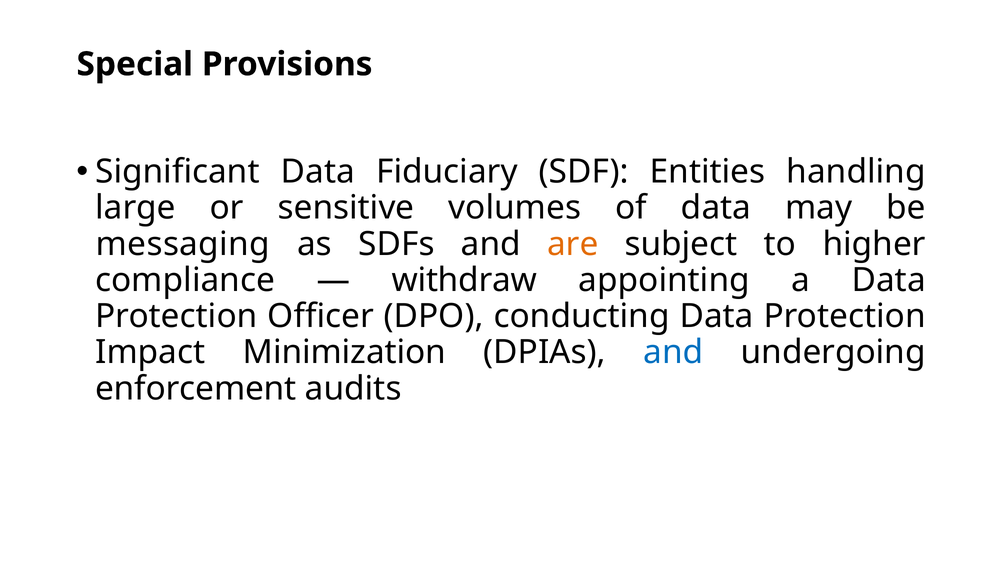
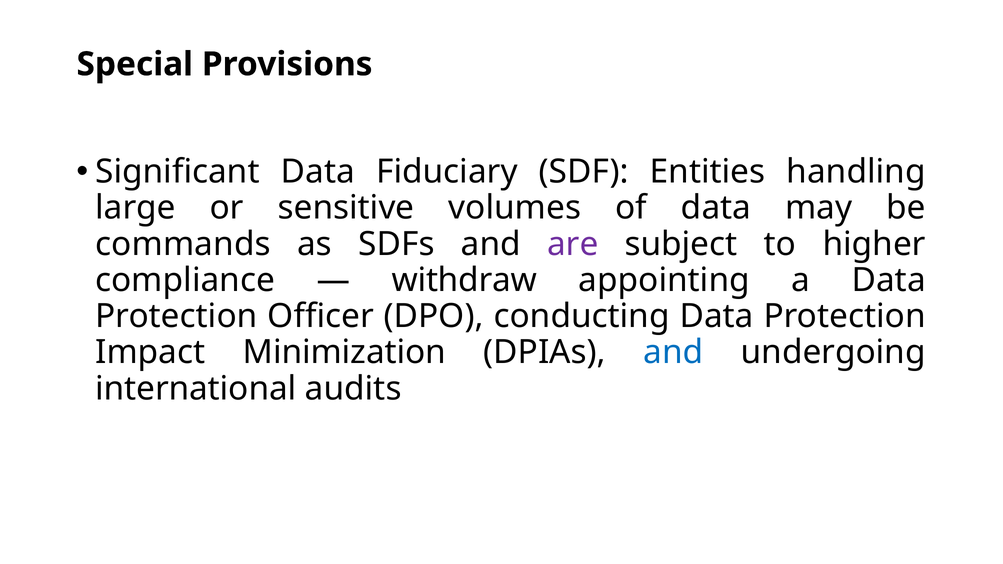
messaging: messaging -> commands (183, 244)
are colour: orange -> purple (573, 244)
enforcement: enforcement -> international (196, 389)
